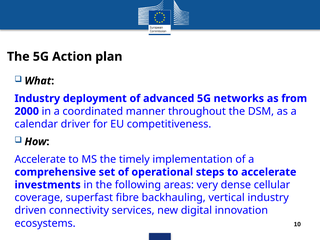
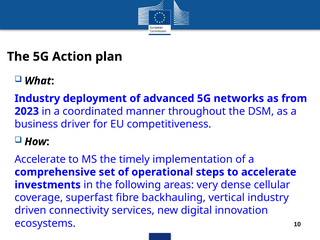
2000: 2000 -> 2023 (27, 111)
calendar: calendar -> business (36, 124)
